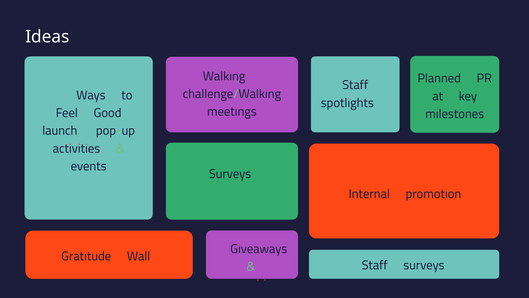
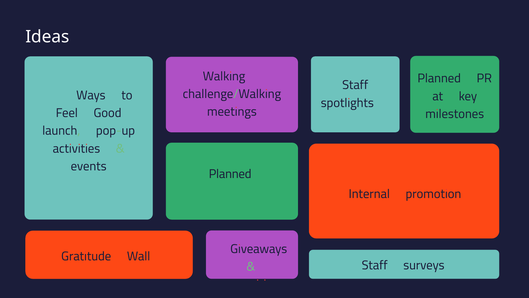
Surveys: Surveys -> Planned (230, 174)
